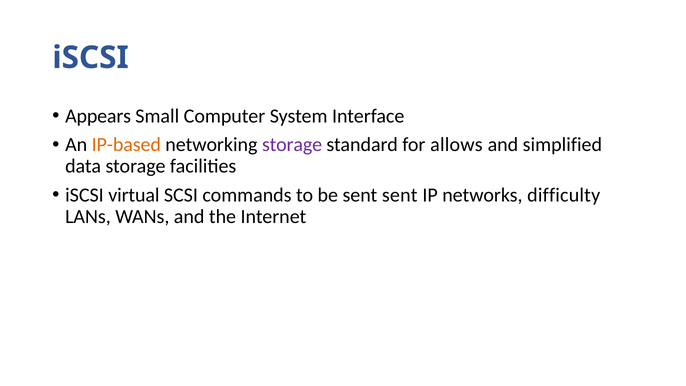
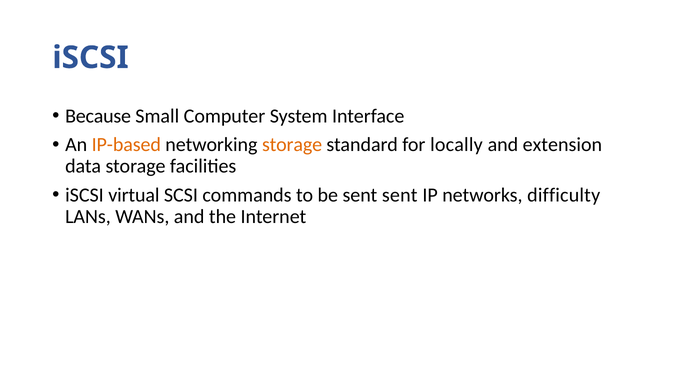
Appears: Appears -> Because (98, 116)
storage colour: purple -> orange (292, 145)
allows: allows -> locally (456, 145)
simplified: simplified -> extension (562, 145)
